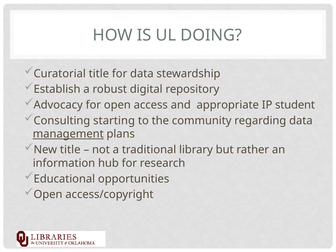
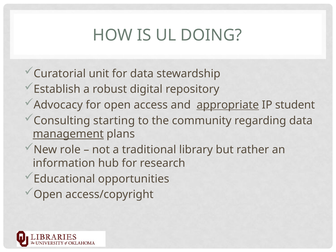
Curatorial title: title -> unit (99, 74)
appropriate underline: none -> present (228, 105)
New title: title -> role (70, 150)
